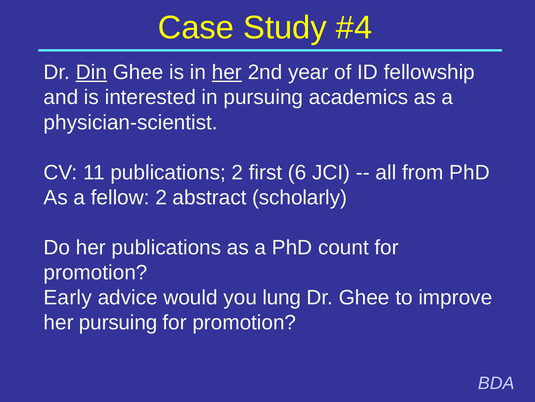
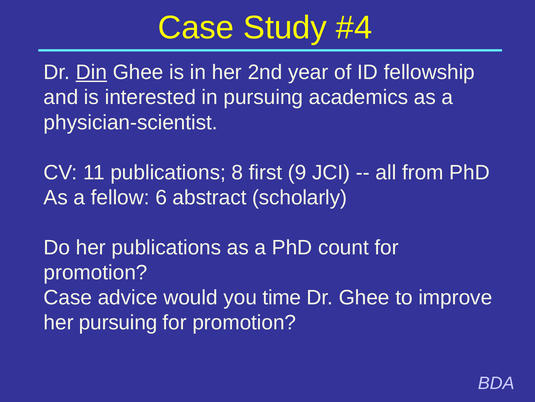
her underline: present -> none (227, 72)
publications 2: 2 -> 8 (237, 172)
6: 6 -> 9 (297, 172)
fellow 2: 2 -> 6 (161, 197)
Early: Early -> Case (68, 297)
lung: lung -> time (282, 297)
